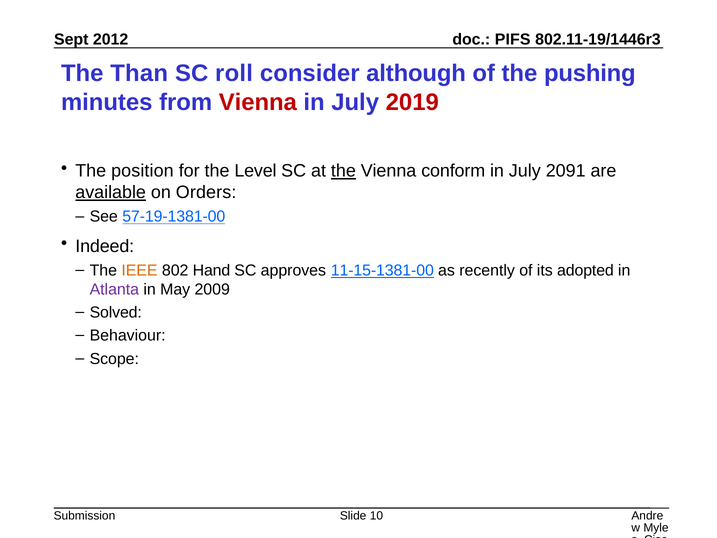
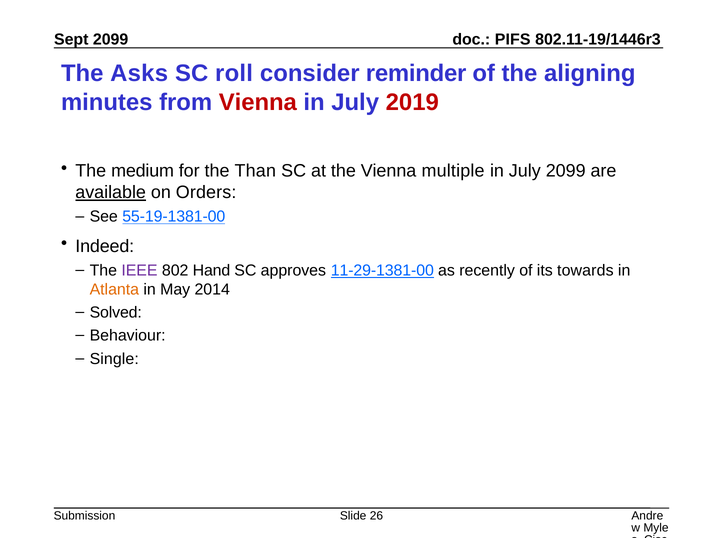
2012: 2012 -> 2099 (111, 39)
Than: Than -> Asks (139, 73)
although: although -> reminder (416, 73)
pushing: pushing -> aligning (590, 73)
position: position -> medium (143, 171)
Level: Level -> Than (255, 171)
the underline: present -> none (343, 171)
conform: conform -> multiple (453, 171)
July 2091: 2091 -> 2099 (566, 171)
57-19-1381-00: 57-19-1381-00 -> 55-19-1381-00 (174, 217)
IEEE colour: orange -> purple (139, 270)
11-15-1381-00: 11-15-1381-00 -> 11-29-1381-00 (382, 270)
adopted: adopted -> towards (585, 270)
Atlanta colour: purple -> orange (114, 289)
2009: 2009 -> 2014 (212, 289)
Scope: Scope -> Single (114, 359)
10: 10 -> 26 (376, 516)
